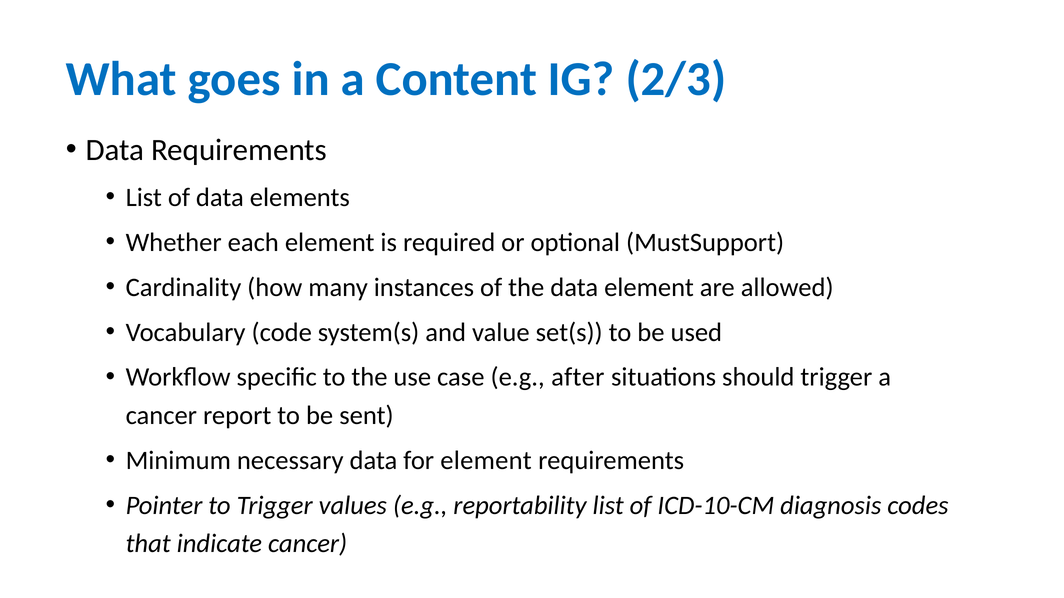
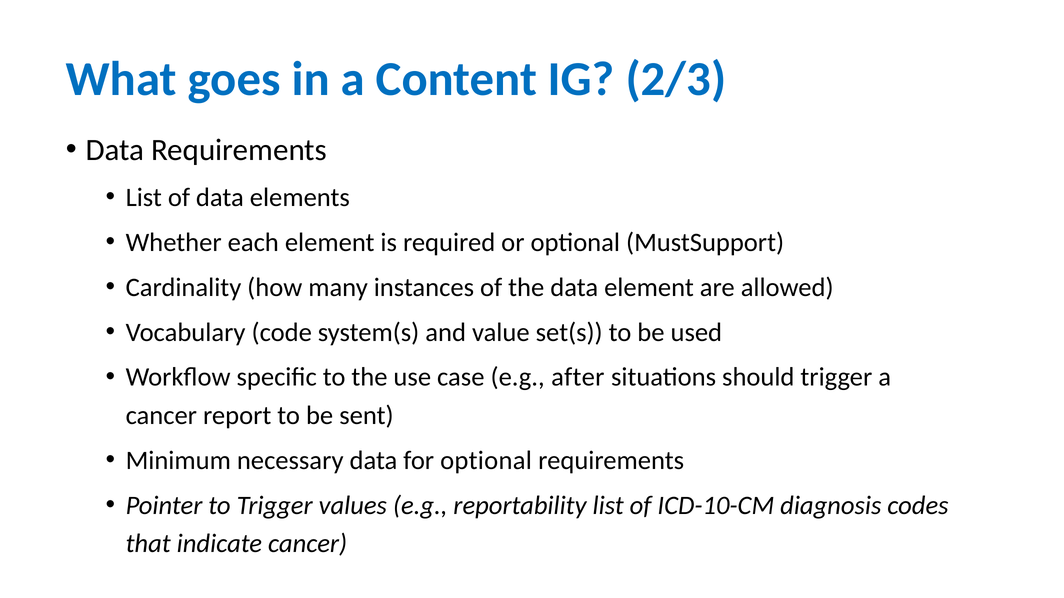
for element: element -> optional (486, 461)
